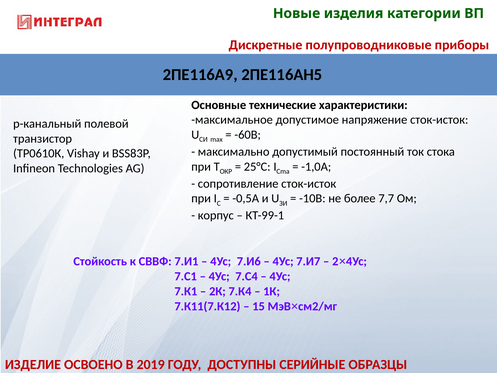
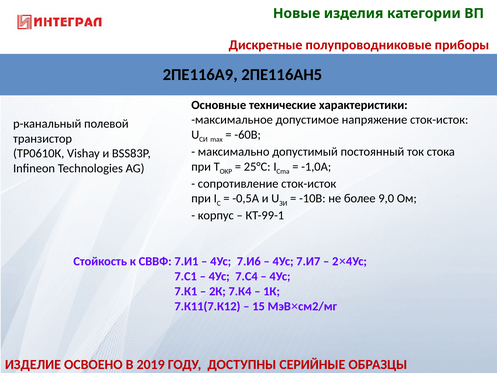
7,7: 7,7 -> 9,0 (386, 198)
